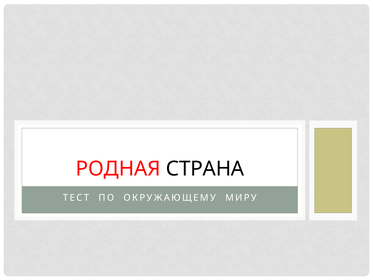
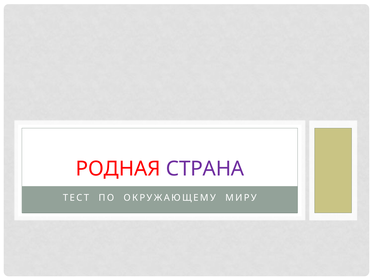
СТРАНА colour: black -> purple (205, 169)
